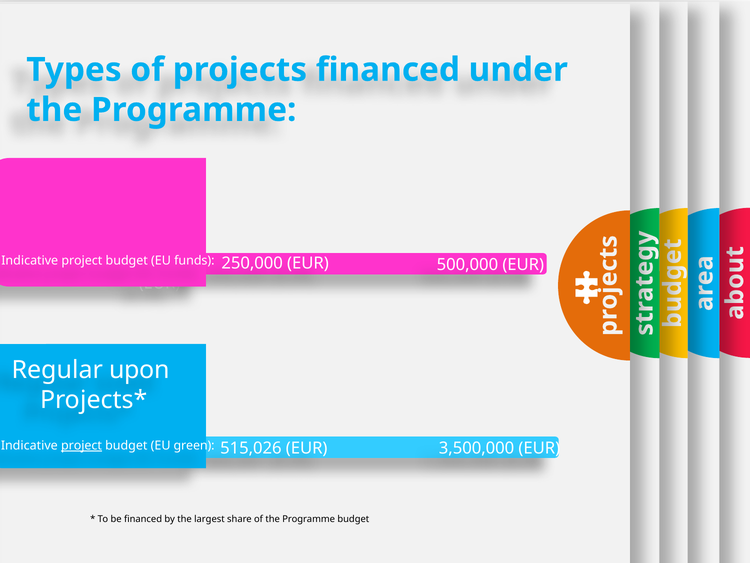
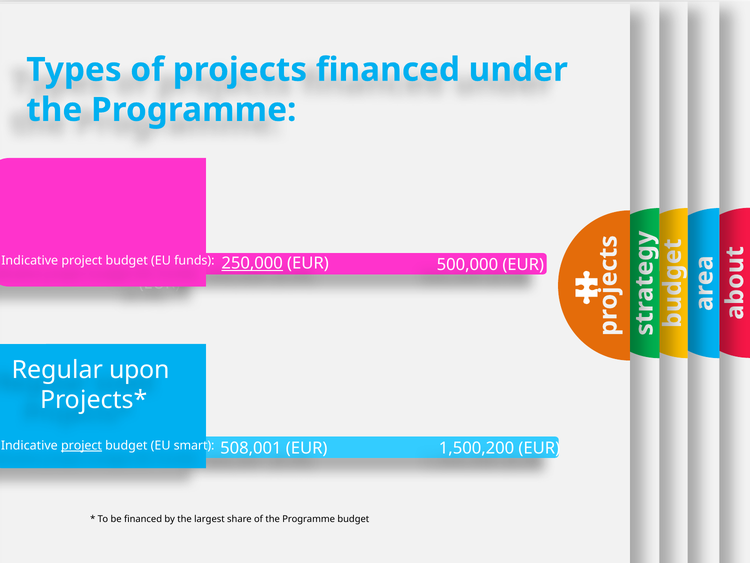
250,000 underline: none -> present (252, 263)
green: green -> smart (194, 445)
515,026: 515,026 -> 508,001 (251, 448)
3,500,000: 3,500,000 -> 1,500,200 (477, 448)
